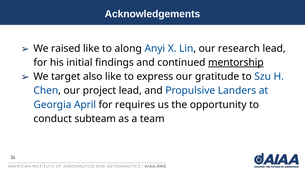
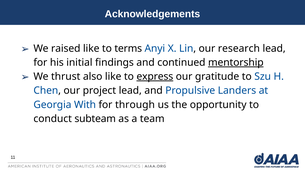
along: along -> terms (128, 48)
target: target -> thrust (66, 76)
express underline: none -> present (155, 76)
April: April -> With (85, 104)
requires: requires -> through (135, 104)
